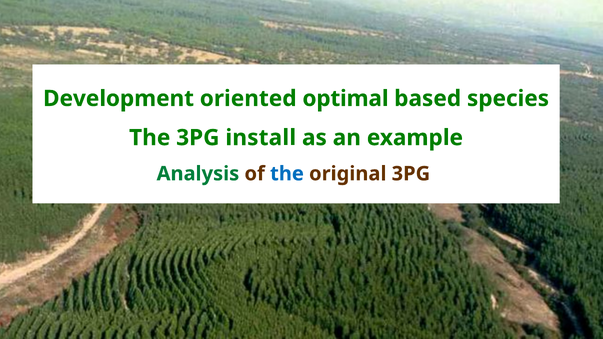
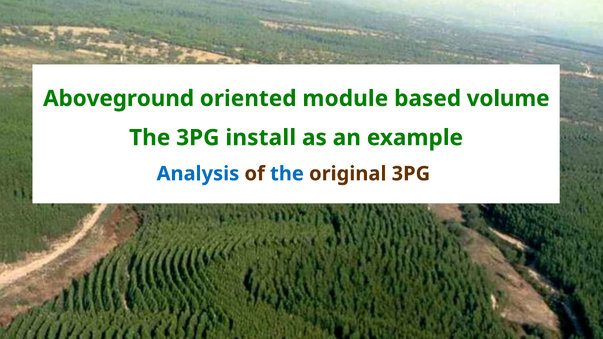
Development: Development -> Aboveground (119, 99)
optimal: optimal -> module (345, 99)
species: species -> volume (508, 99)
Analysis colour: green -> blue (198, 174)
